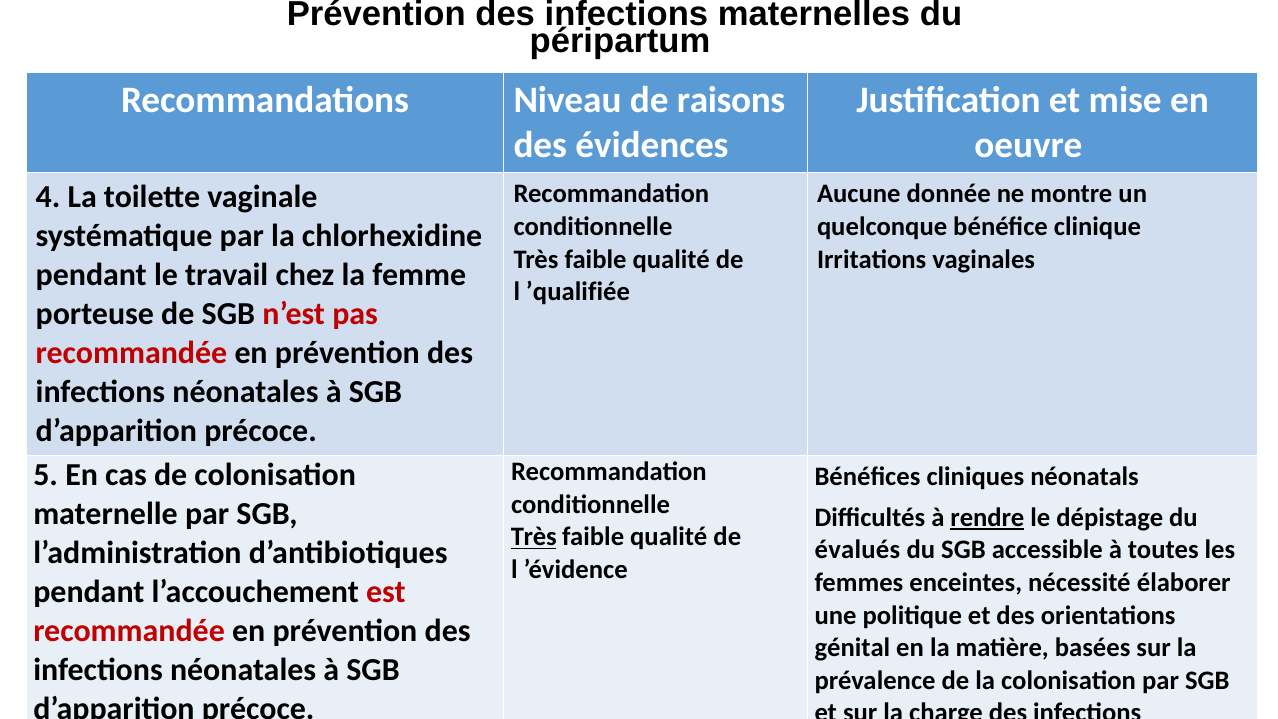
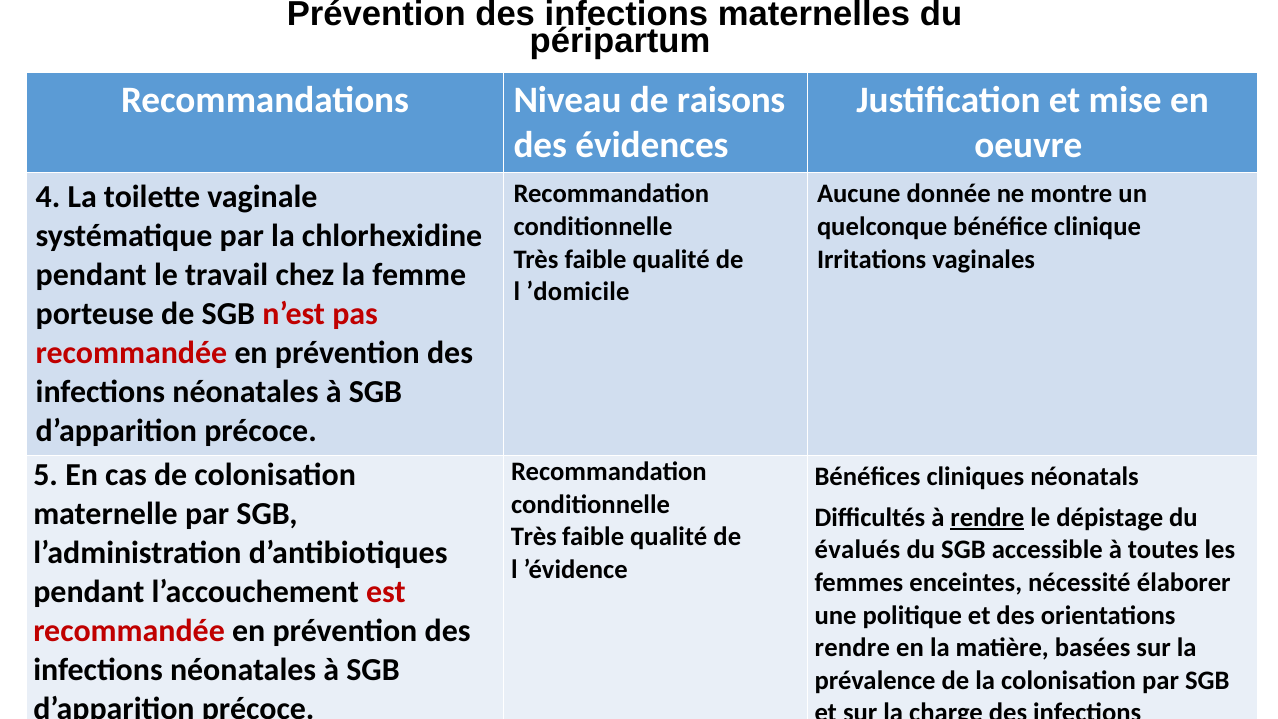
’qualifiée: ’qualifiée -> ’domicile (578, 292)
Très underline: present -> none (534, 537)
génital: génital -> rendre (852, 648)
